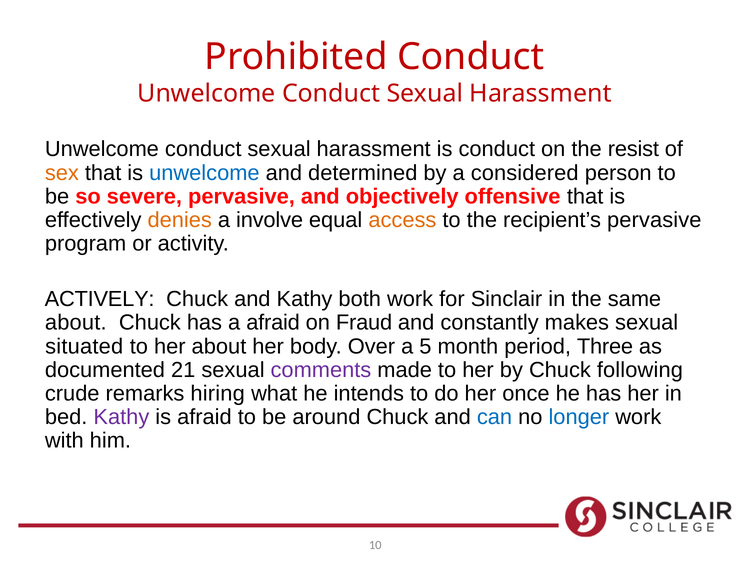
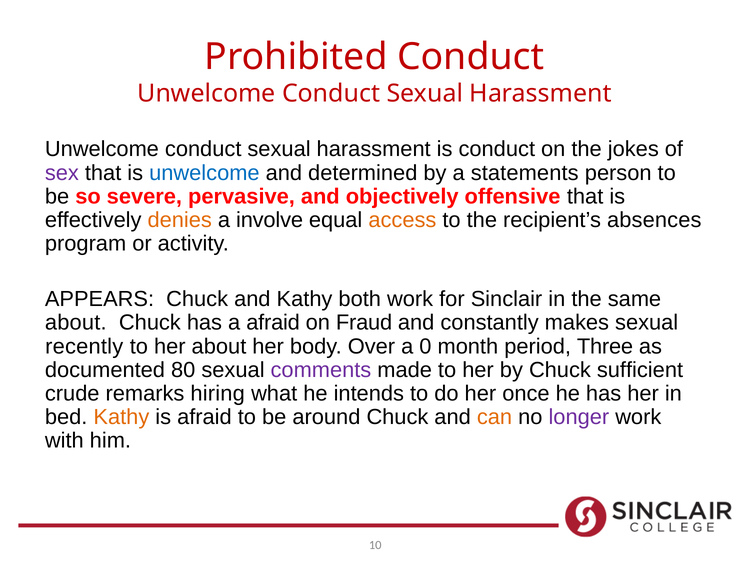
resist: resist -> jokes (633, 149)
sex colour: orange -> purple (62, 173)
considered: considered -> statements (525, 173)
recipient’s pervasive: pervasive -> absences (654, 220)
ACTIVELY: ACTIVELY -> APPEARS (100, 300)
situated: situated -> recently (84, 347)
5: 5 -> 0 (425, 347)
21: 21 -> 80 (183, 370)
following: following -> sufficient (640, 370)
Kathy colour: purple -> orange (121, 418)
can colour: blue -> orange (495, 418)
longer colour: blue -> purple (579, 418)
